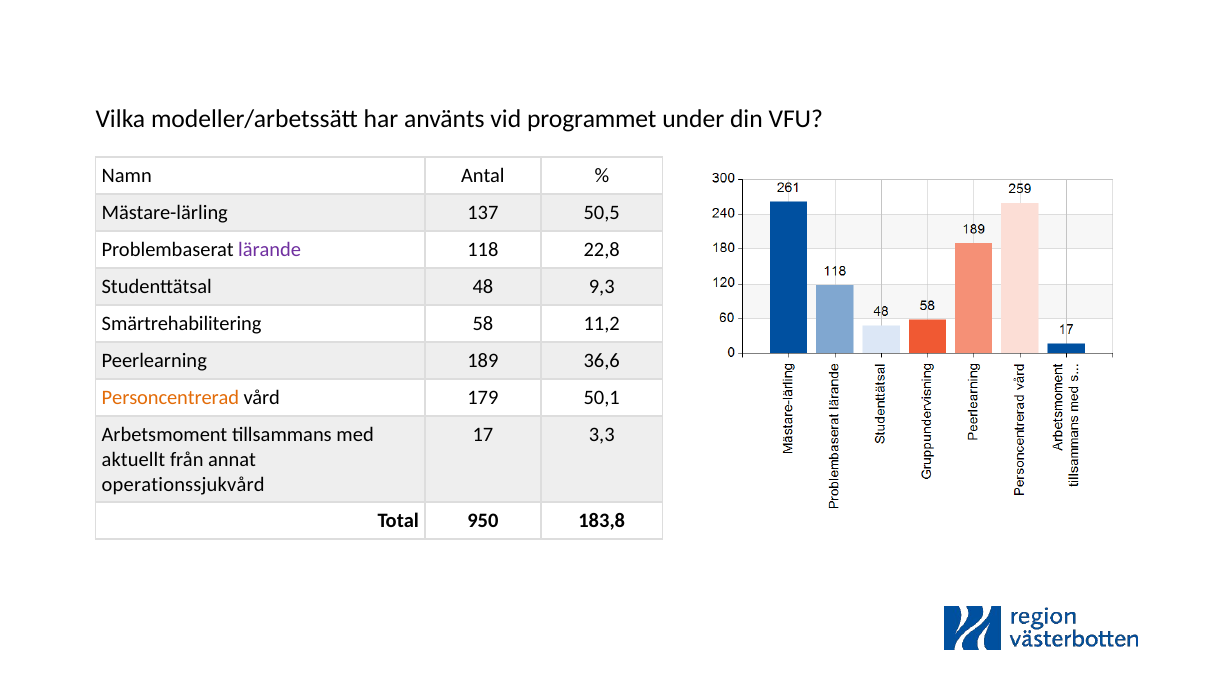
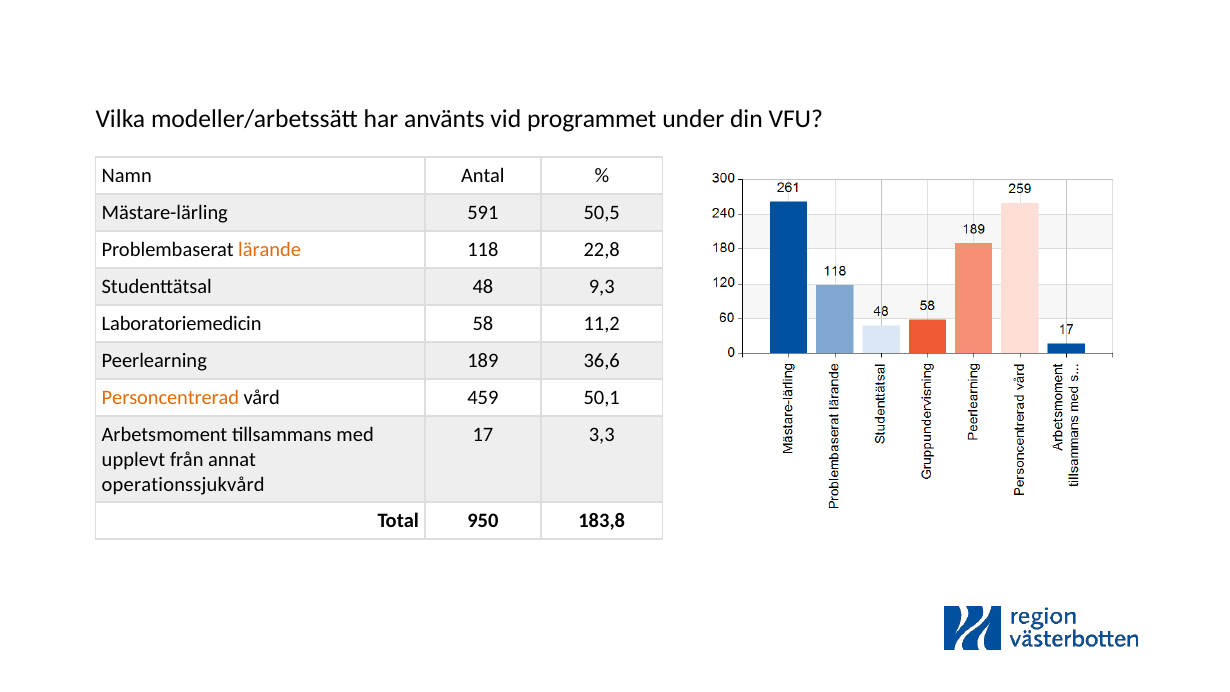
137: 137 -> 591 (483, 213)
lärande colour: purple -> orange (270, 250)
Smärtrehabilitering: Smärtrehabilitering -> Laboratoriemedicin (182, 324)
179: 179 -> 459 (483, 398)
aktuellt: aktuellt -> upplevt (133, 460)
